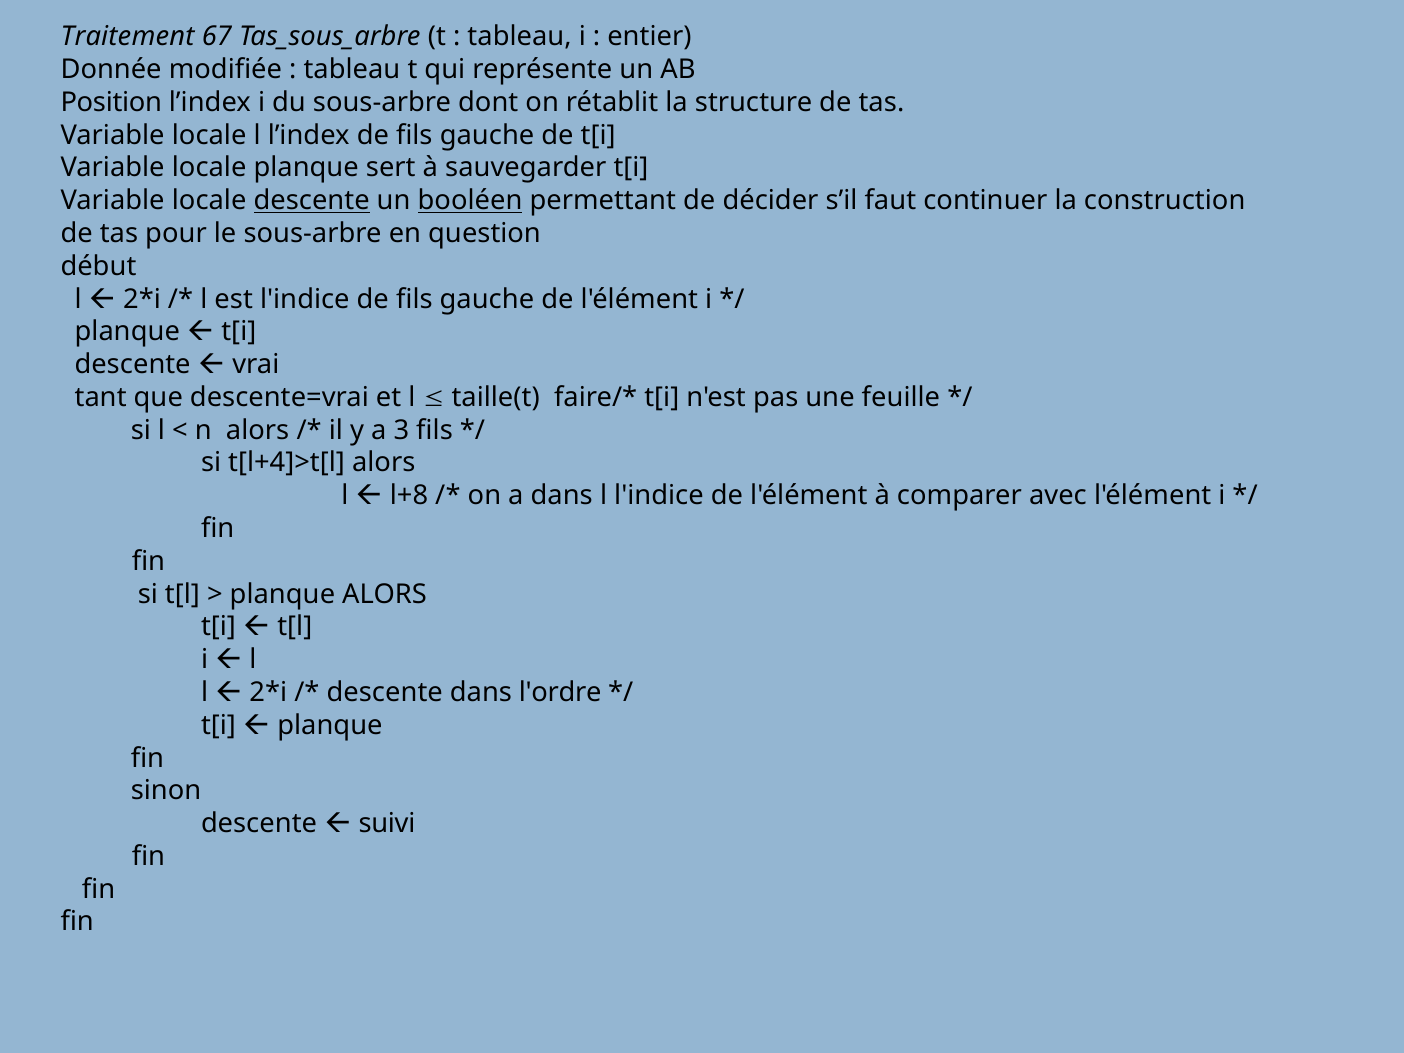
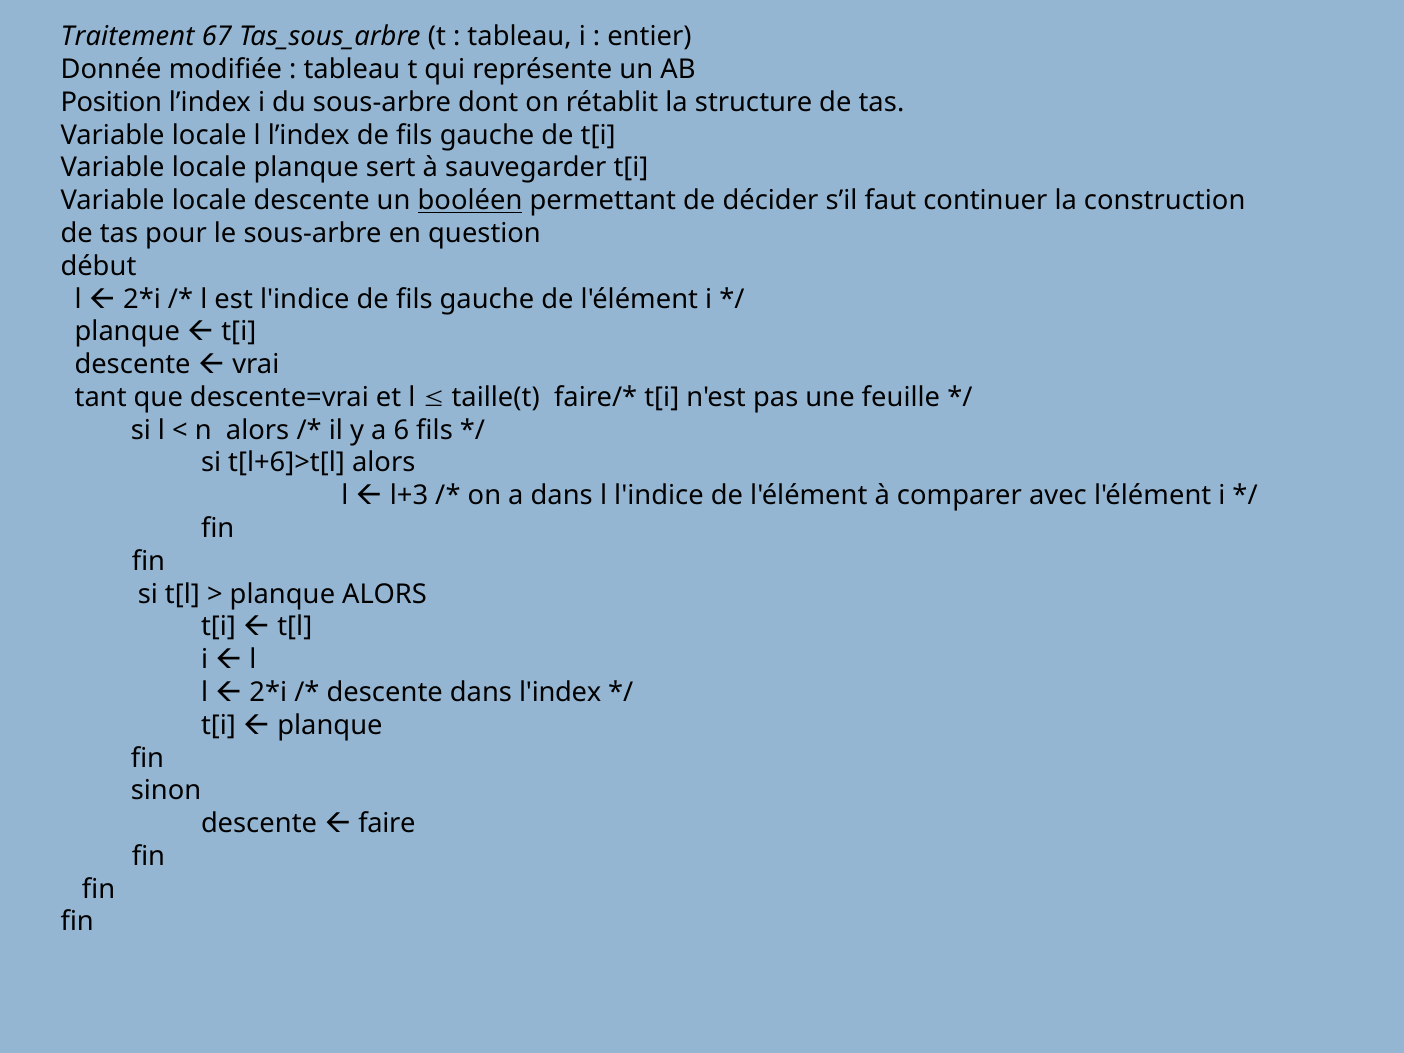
descente underline: present -> none (312, 201)
3: 3 -> 6 (401, 430)
t[l+4]>t[l: t[l+4]>t[l -> t[l+6]>t[l (287, 463)
l+8: l+8 -> l+3 (409, 496)
l'ordre: l'ordre -> l'index (560, 692)
suivi: suivi -> faire (387, 824)
